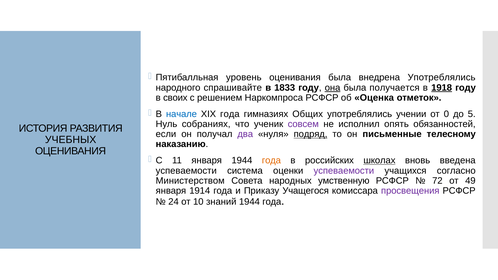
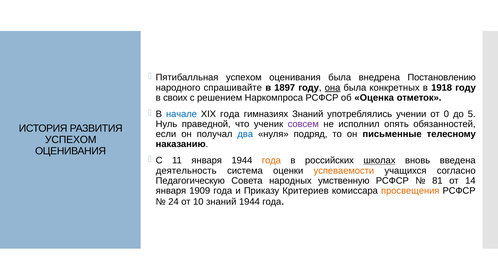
Пятибалльная уровень: уровень -> успехом (244, 78)
внедрена Употреблялись: Употреблялись -> Постановлению (442, 78)
1833: 1833 -> 1897 (285, 88)
получается: получается -> конкретных (395, 88)
1918 underline: present -> none (442, 88)
гимназиях Общих: Общих -> Знаний (308, 114)
собраниях: собраниях -> праведной (206, 124)
два colour: purple -> blue (245, 134)
подряд underline: present -> none (311, 134)
УЧЕБНЫХ: УЧЕБНЫХ -> УСПЕХОМ (71, 140)
успеваемости: успеваемости -> деятельность (186, 171)
успеваемости colour: purple -> orange (344, 171)
Министерством: Министерством -> Педагогическую (190, 181)
72: 72 -> 81 (437, 181)
49: 49 -> 14 (470, 181)
1914: 1914 -> 1909 (200, 191)
Учащегося: Учащегося -> Критериев (306, 191)
просвещения colour: purple -> orange (410, 191)
